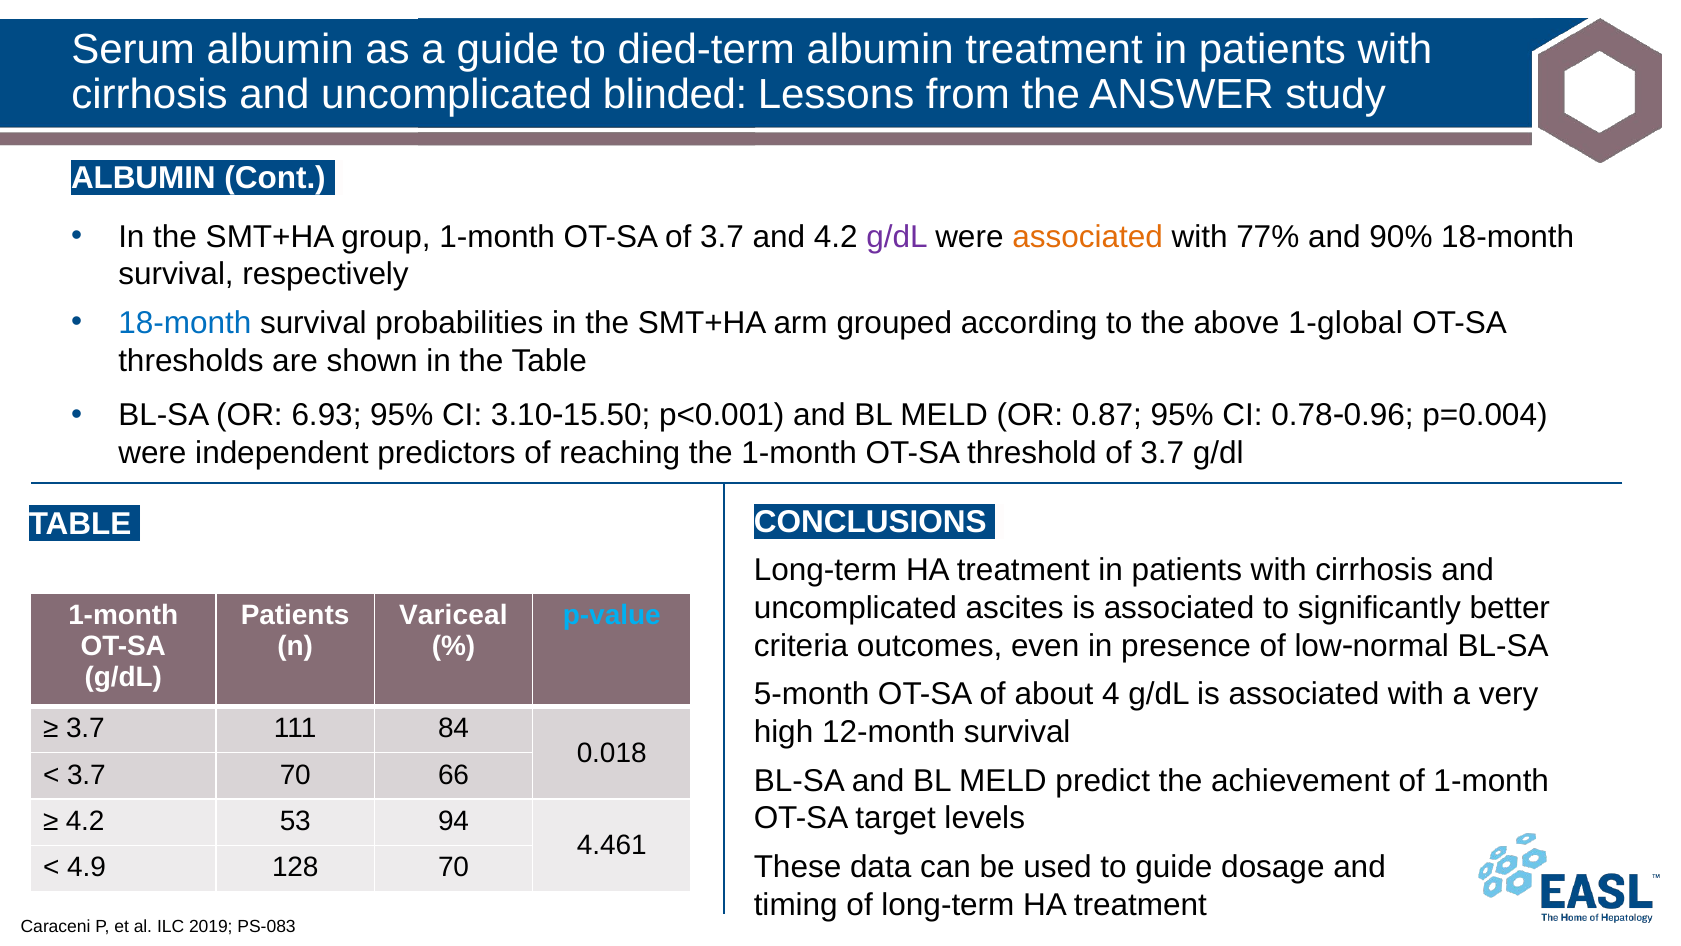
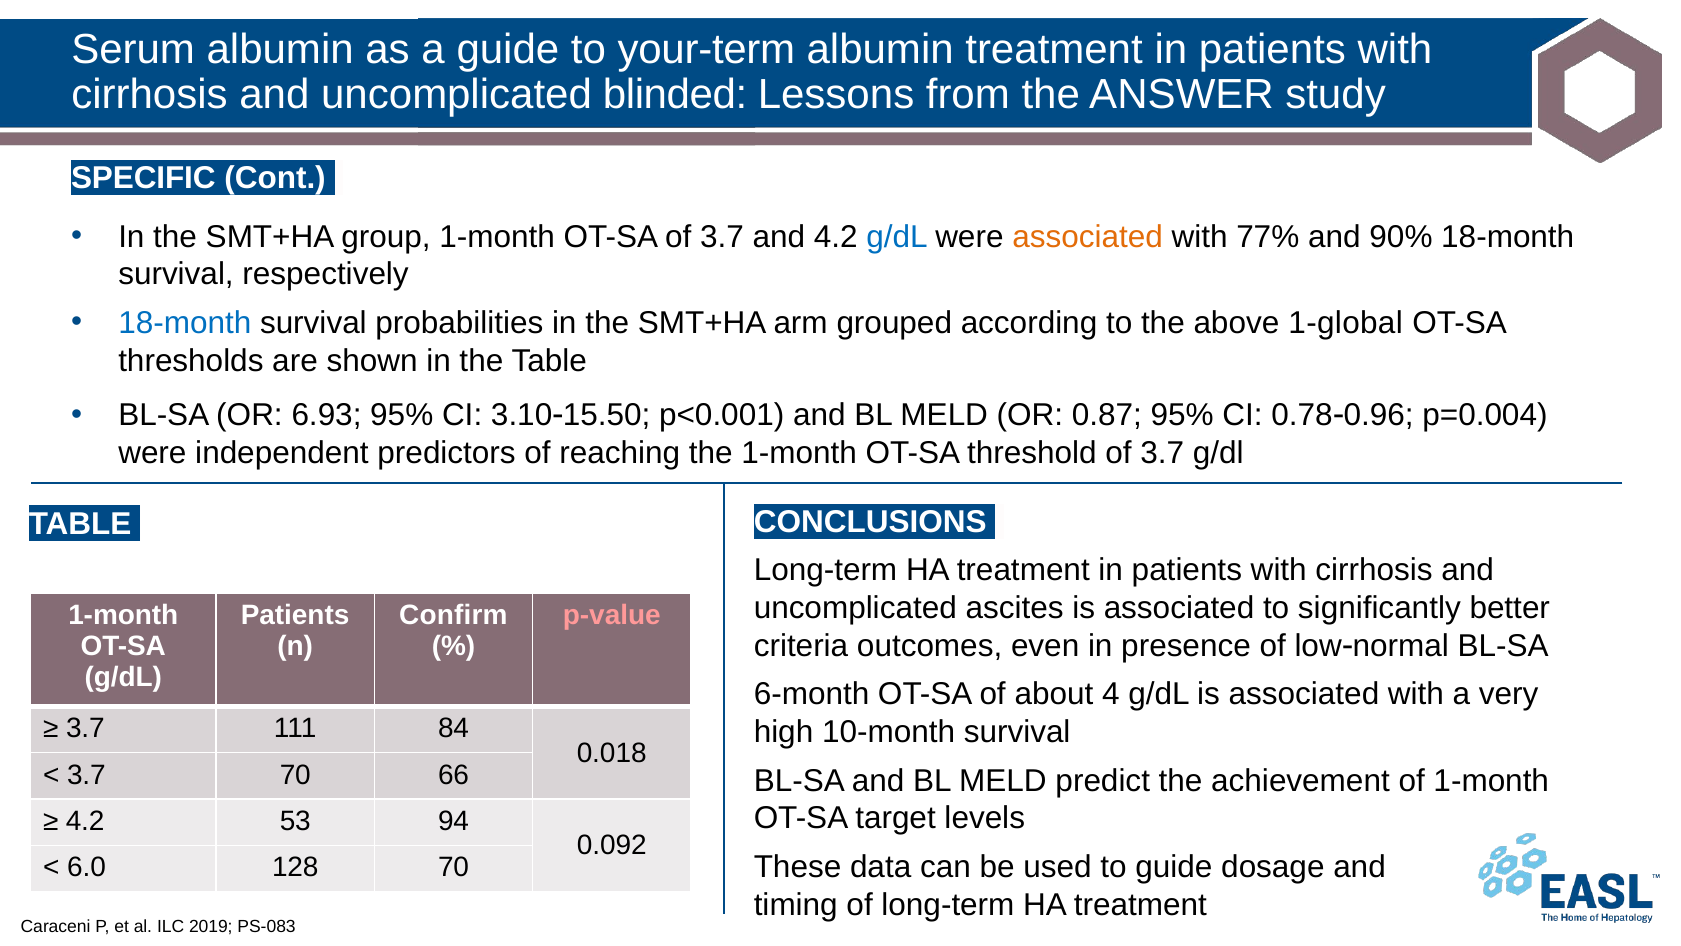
died-term: died-term -> your-term (706, 50)
ALBUMIN: ALBUMIN -> SPECIFIC (143, 178)
g/dL colour: purple -> blue (897, 237)
Variceal: Variceal -> Confirm (453, 615)
p-value colour: light blue -> pink (612, 615)
5-month: 5-month -> 6-month (812, 694)
12-month: 12-month -> 10-month (889, 732)
4.461: 4.461 -> 0.092 (612, 845)
4.9: 4.9 -> 6.0 (87, 867)
